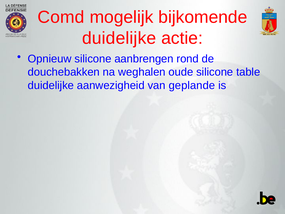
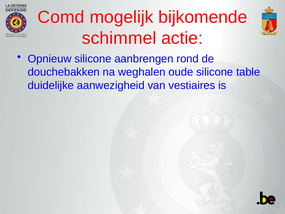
duidelijke: duidelijke -> schimmel (119, 38)
geplande: geplande -> vestiaires (192, 85)
